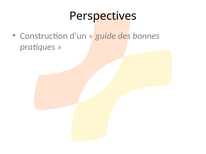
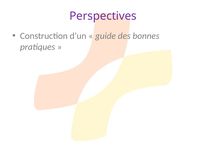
Perspectives colour: black -> purple (103, 16)
